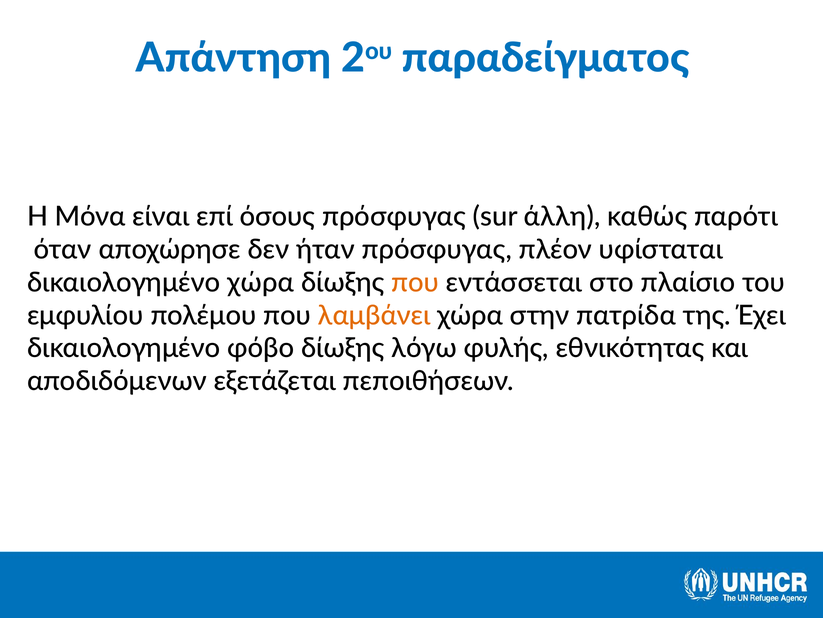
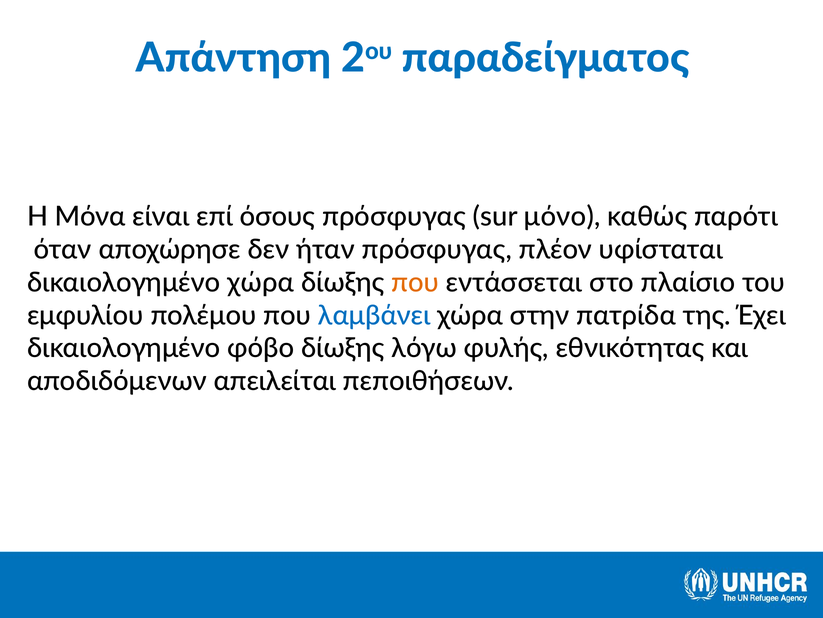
άλλη: άλλη -> μόνο (562, 216)
λαμβάνει colour: orange -> blue (374, 315)
εξετάζεται: εξετάζεται -> απειλείται (275, 381)
